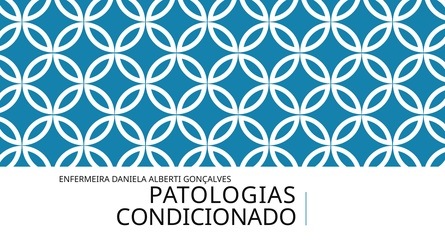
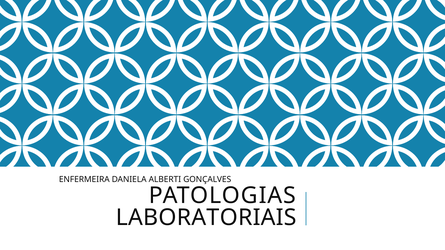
CONDICIONADO: CONDICIONADO -> LABORATORIAIS (206, 218)
